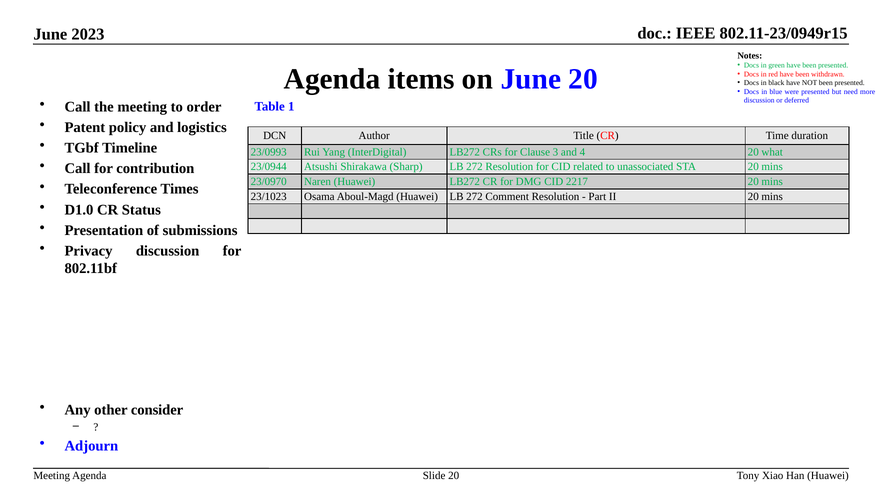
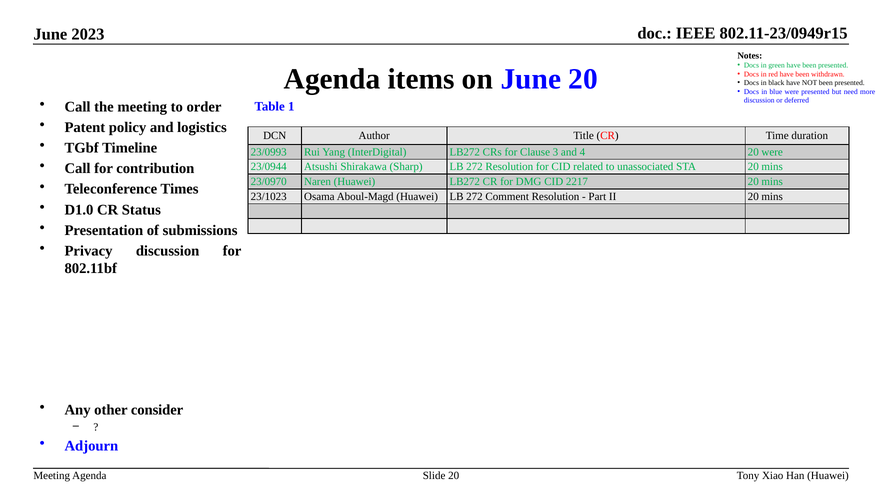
20 what: what -> were (772, 152)
